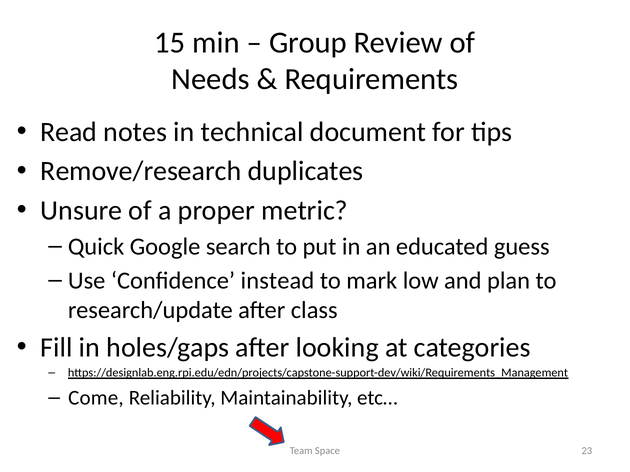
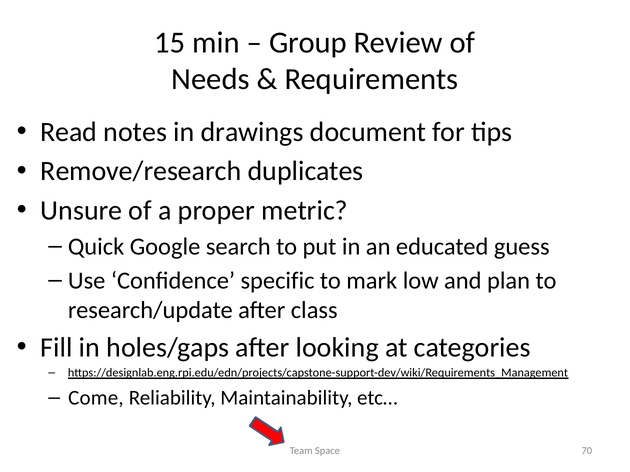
technical: technical -> drawings (252, 132)
instead: instead -> specific (277, 281)
23: 23 -> 70 (587, 451)
